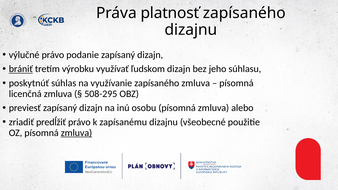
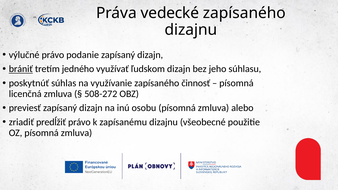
platnosť: platnosť -> vedecké (170, 13)
výrobku: výrobku -> jedného (78, 69)
zapísaného zmluva: zmluva -> činnosť (196, 83)
508-295: 508-295 -> 508-272 (101, 94)
zmluva underline: present -> none (76, 133)
